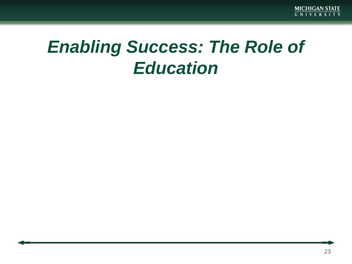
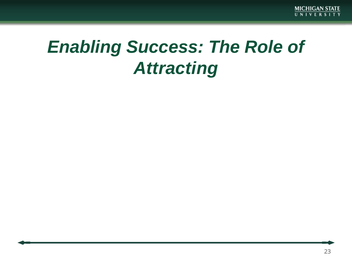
Education: Education -> Attracting (176, 68)
